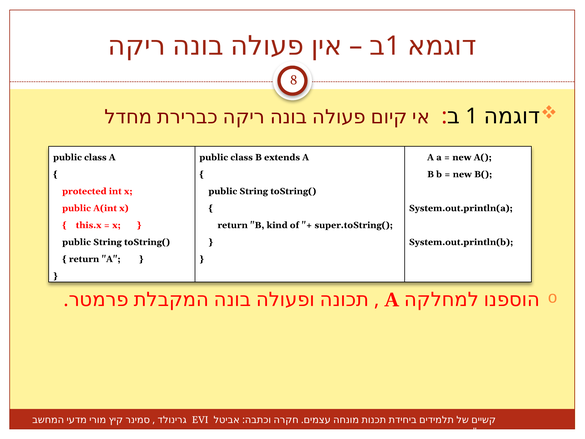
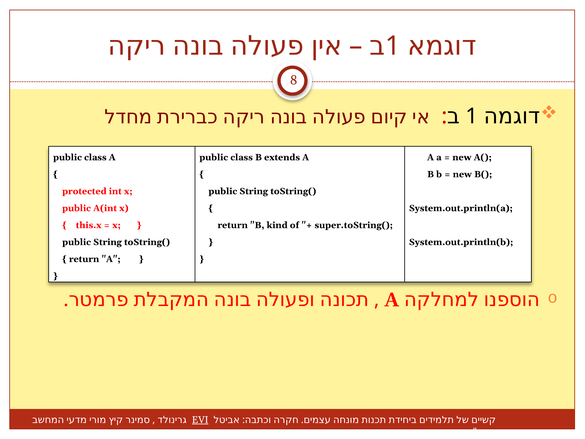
EVI underline: none -> present (200, 420)
